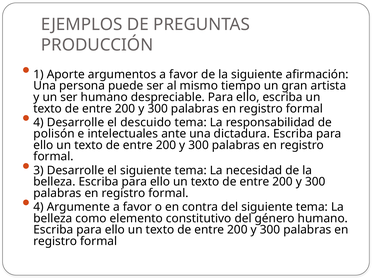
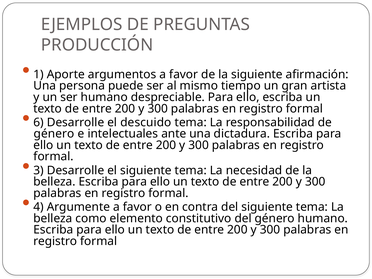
4: 4 -> 6 (39, 122)
polisón: polisón -> género (54, 134)
